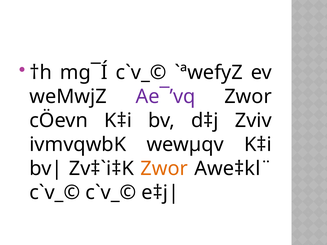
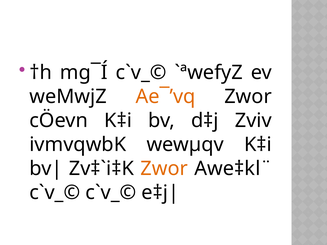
Ae¯’vq colour: purple -> orange (165, 97)
